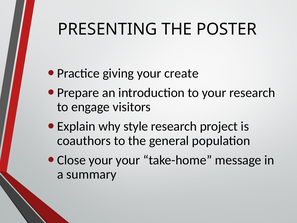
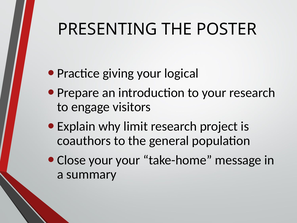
create: create -> logical (181, 73)
style: style -> limit (136, 126)
